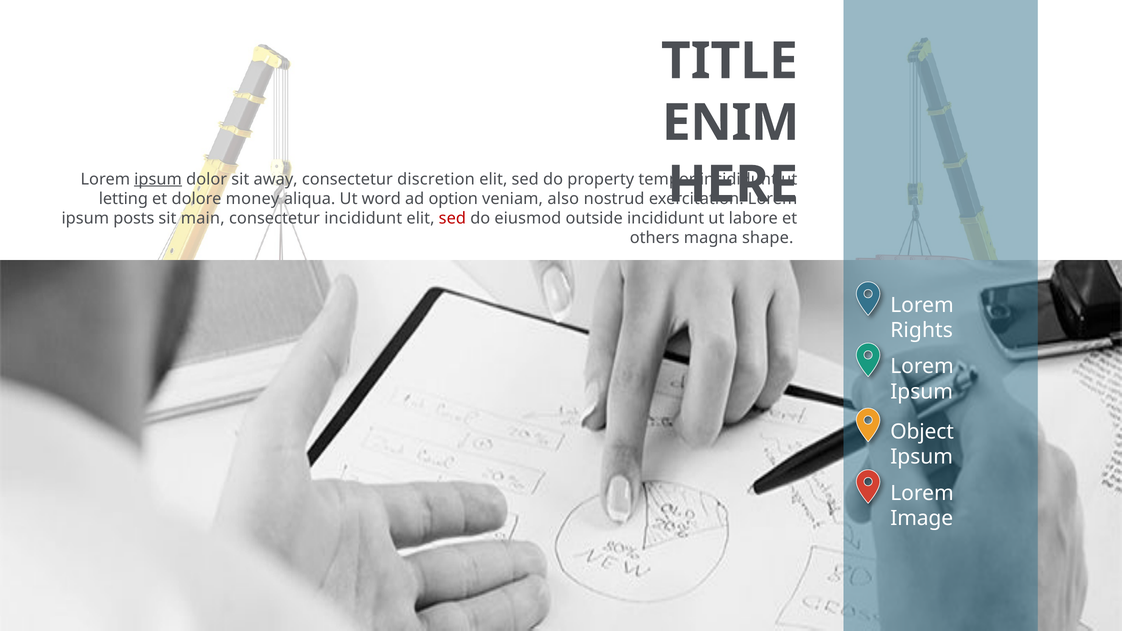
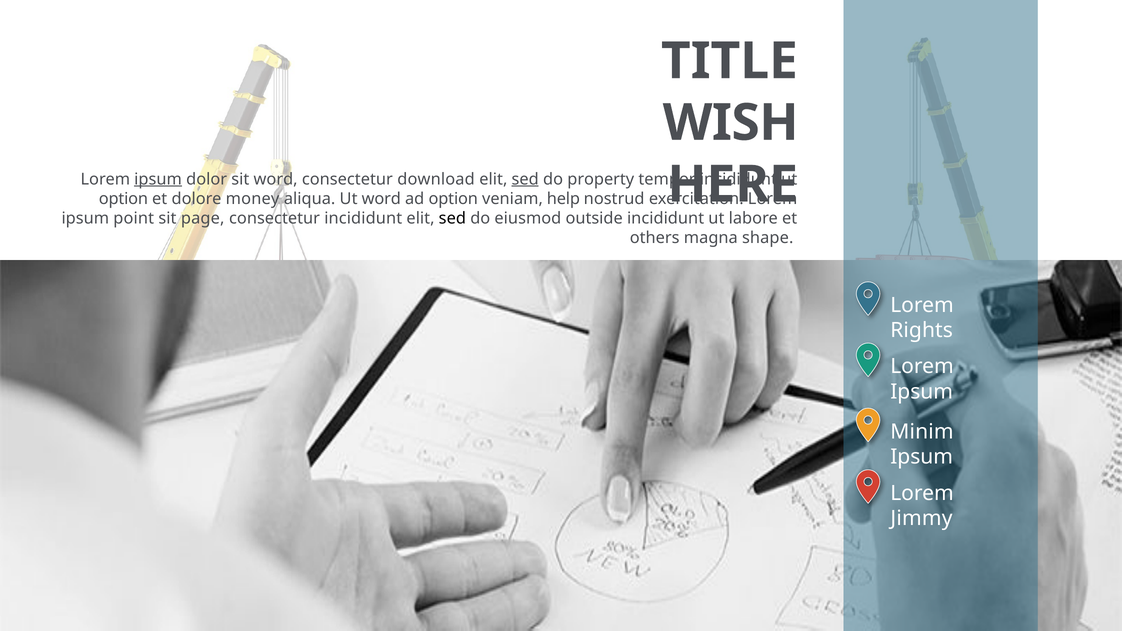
ENIM: ENIM -> WISH (731, 123)
sit away: away -> word (276, 179)
discretion: discretion -> download (436, 179)
sed underline: none -> present (525, 179)
letting: letting -> option (123, 199)
also: also -> help (563, 199)
posts: posts -> point (134, 218)
main: main -> page (203, 218)
sed colour: red -> black (452, 218)
Object: Object -> Minim (922, 432)
Image: Image -> Jimmy (922, 519)
